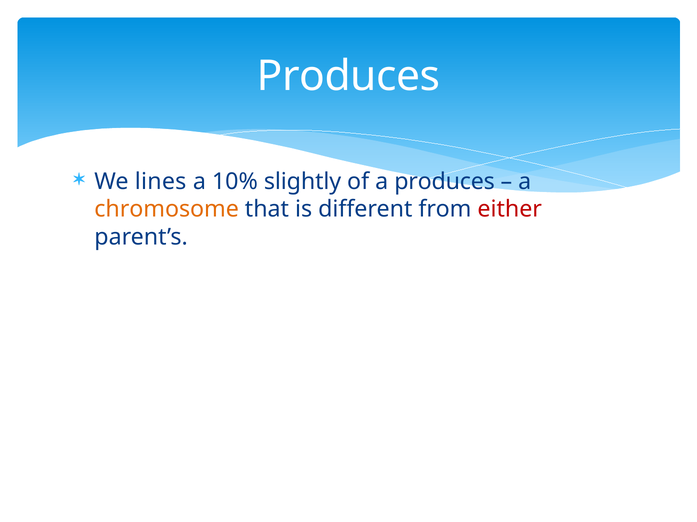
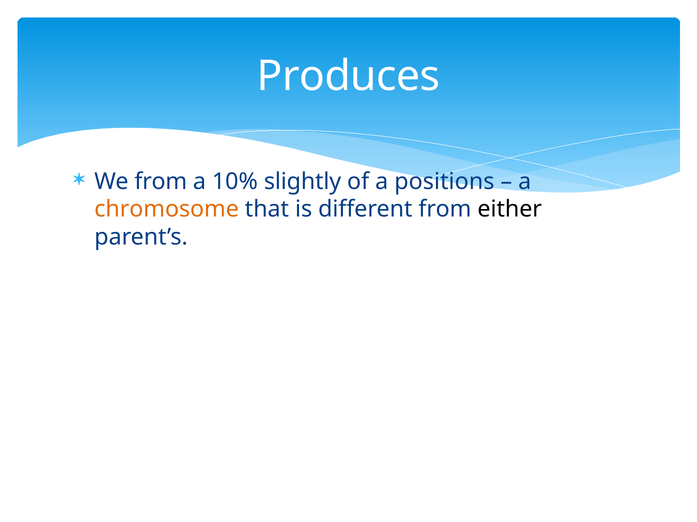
We lines: lines -> from (161, 182)
a produces: produces -> positions (444, 182)
either colour: red -> black (510, 210)
